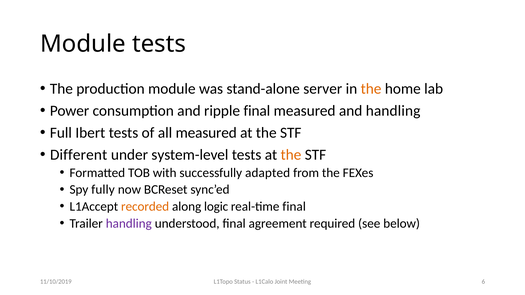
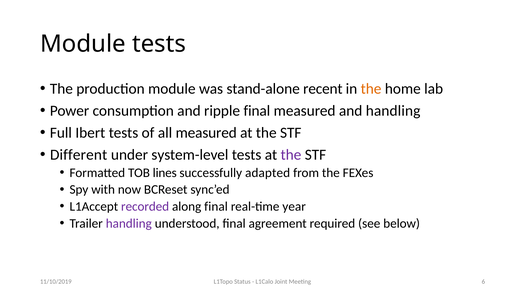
server: server -> recent (323, 89)
the colour: orange -> purple (291, 155)
with: with -> lines (165, 173)
fully: fully -> with (103, 190)
recorded colour: orange -> purple (145, 207)
along logic: logic -> final (216, 207)
real-time final: final -> year (294, 207)
